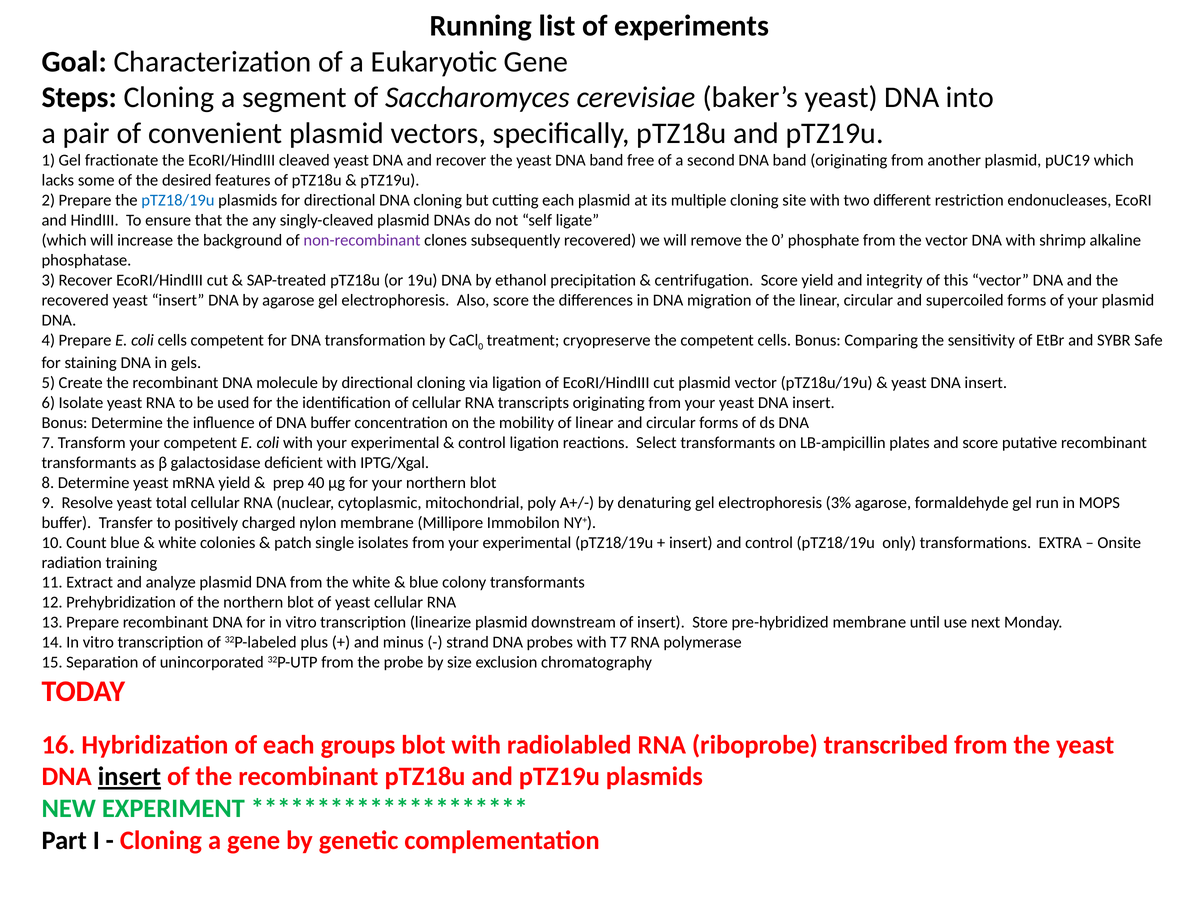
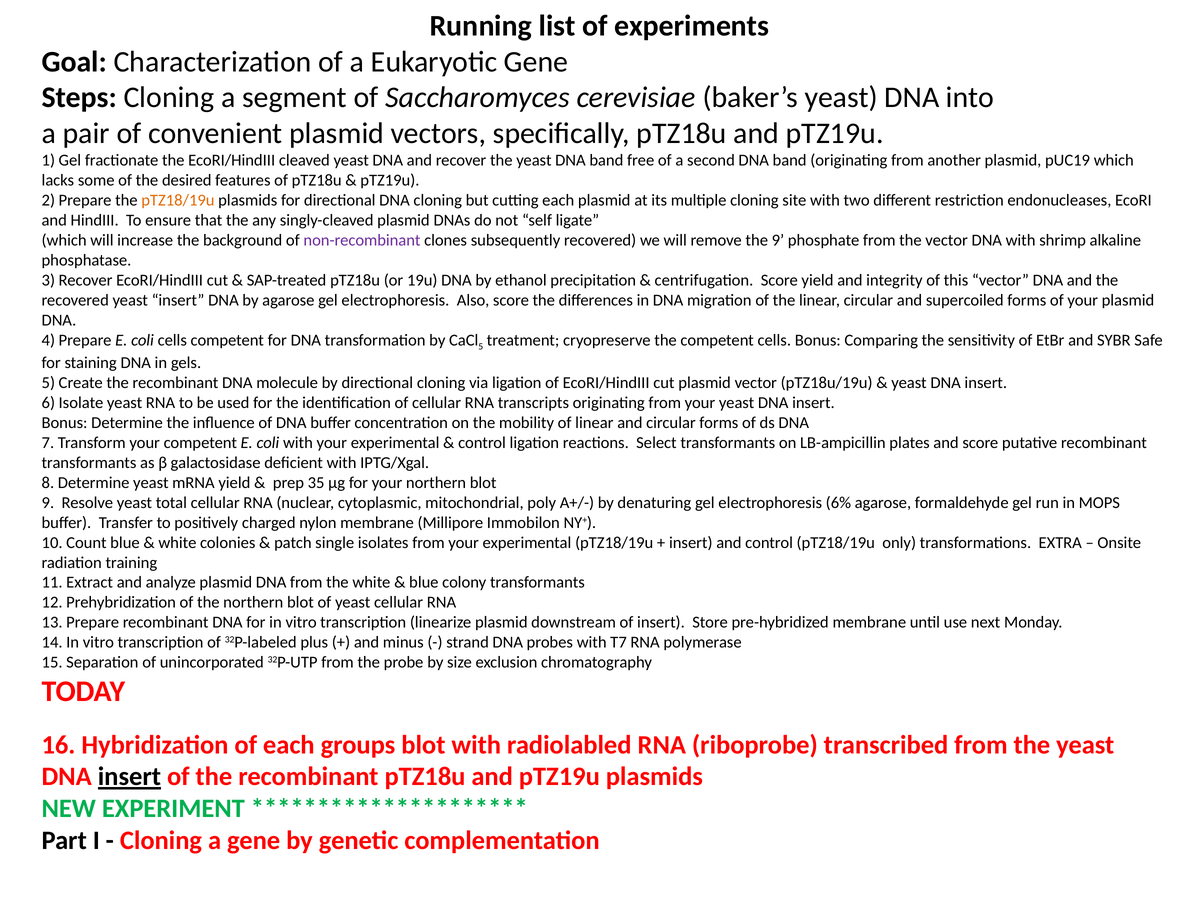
pTZ18/19u colour: blue -> orange (178, 200)
the 0: 0 -> 9 (778, 240)
0: 0 -> 5 (481, 347)
40: 40 -> 35 (316, 483)
3%: 3% -> 6% (838, 503)
